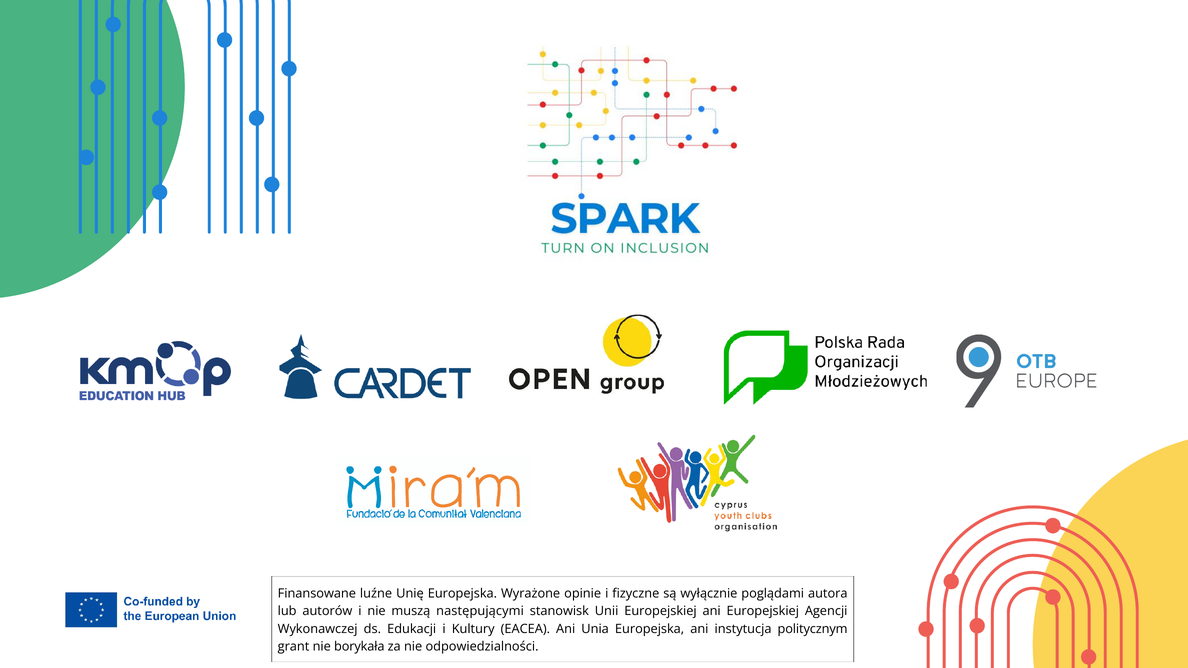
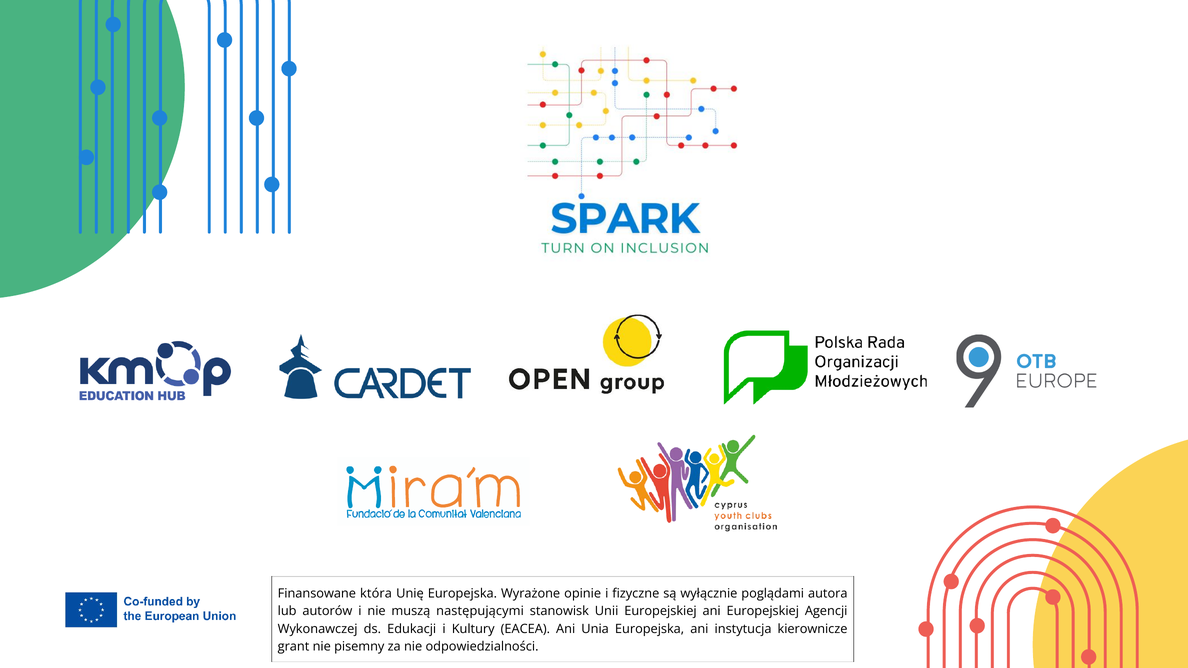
luźne: luźne -> która (376, 594)
politycznym: politycznym -> kierownicze (813, 629)
borykała: borykała -> pisemny (359, 647)
